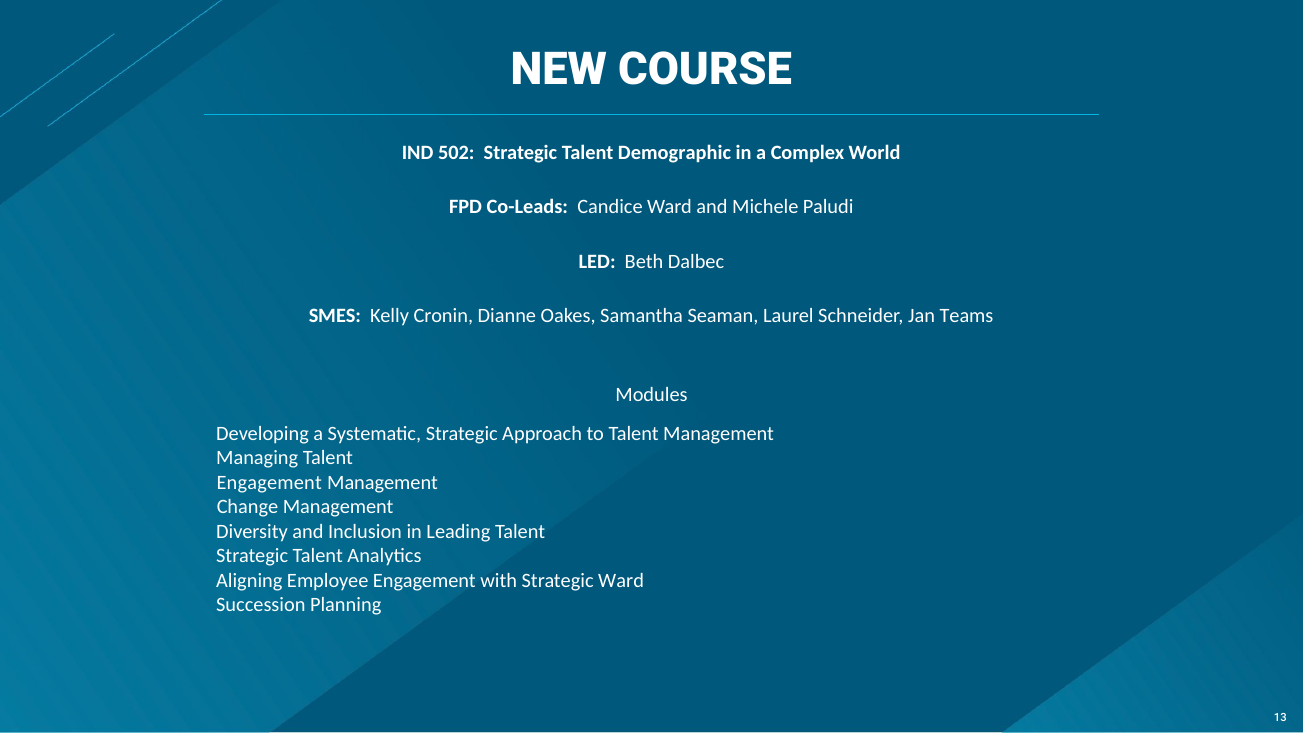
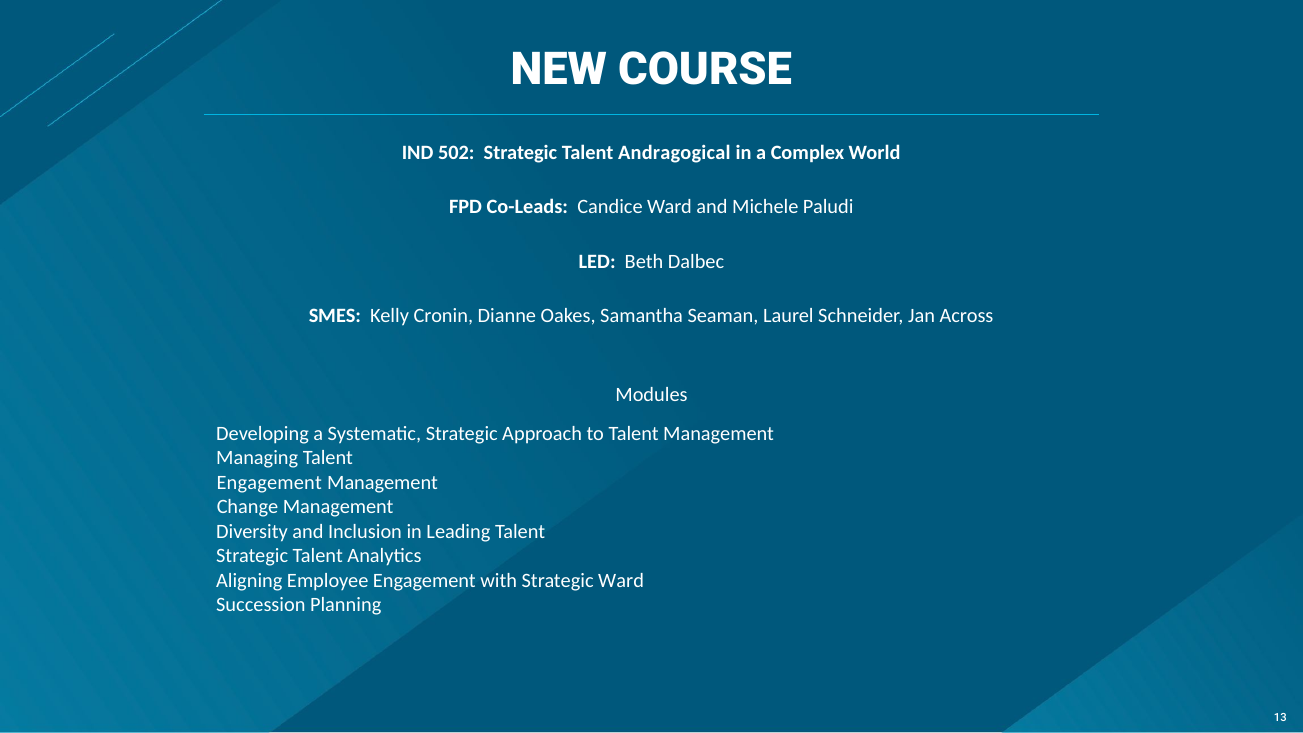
Demographic: Demographic -> Andragogical (674, 153)
Teams: Teams -> Across (967, 316)
